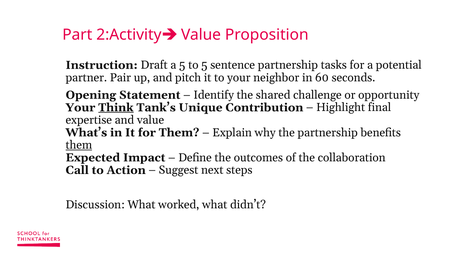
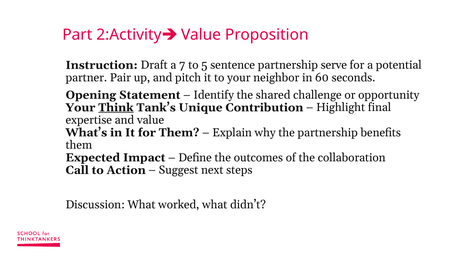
a 5: 5 -> 7 (182, 65)
tasks: tasks -> serve (334, 65)
them underline: present -> none (79, 145)
